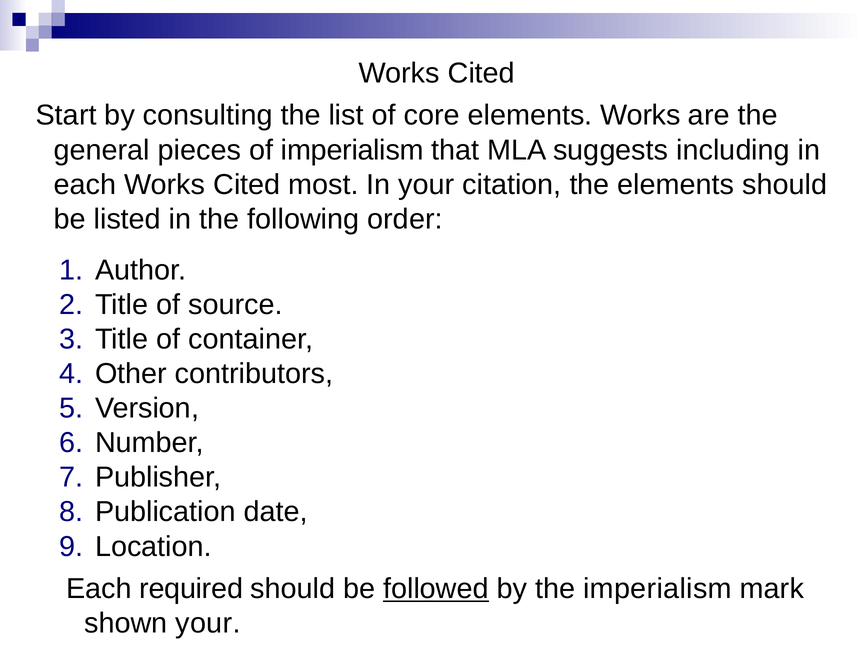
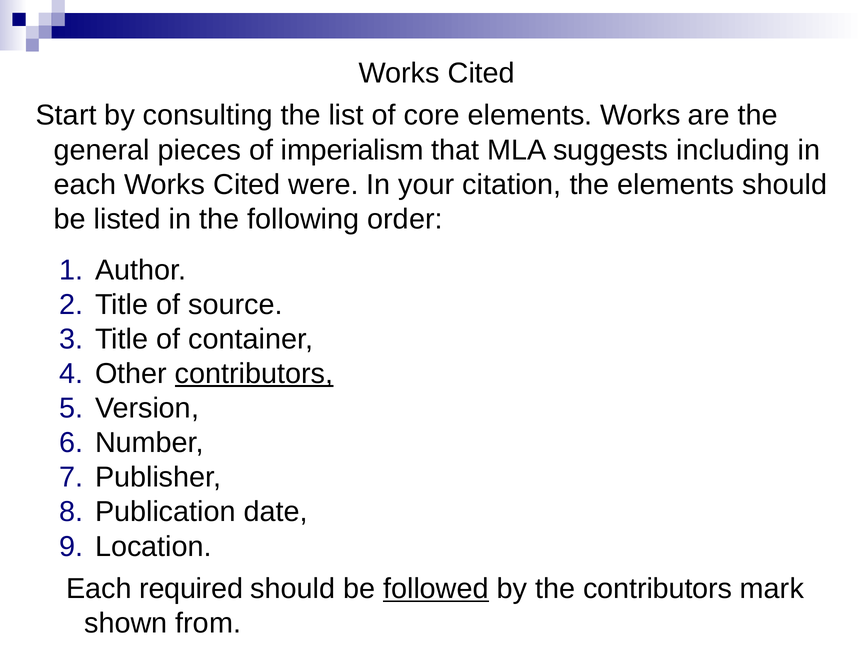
most: most -> were (323, 185)
contributors underline: none -> present (254, 374)
the imperialism: imperialism -> contributors (658, 589)
shown your: your -> from (208, 623)
